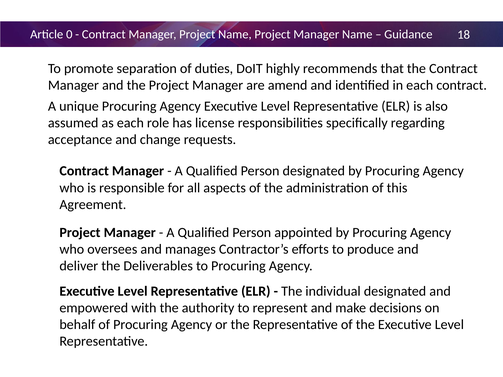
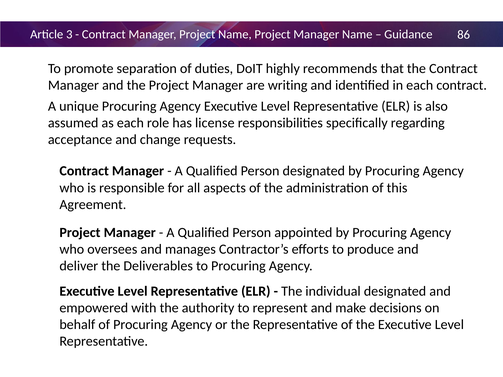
0: 0 -> 3 (69, 34)
18: 18 -> 86 (464, 35)
amend: amend -> writing (288, 85)
